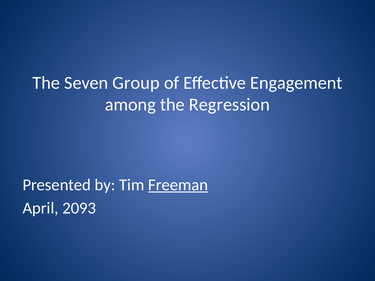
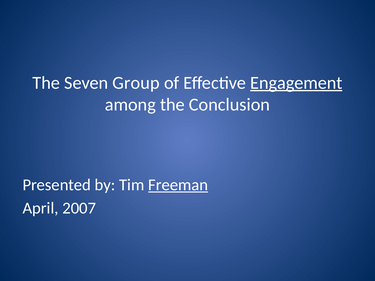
Engagement underline: none -> present (296, 83)
Regression: Regression -> Conclusion (229, 105)
2093: 2093 -> 2007 (79, 208)
